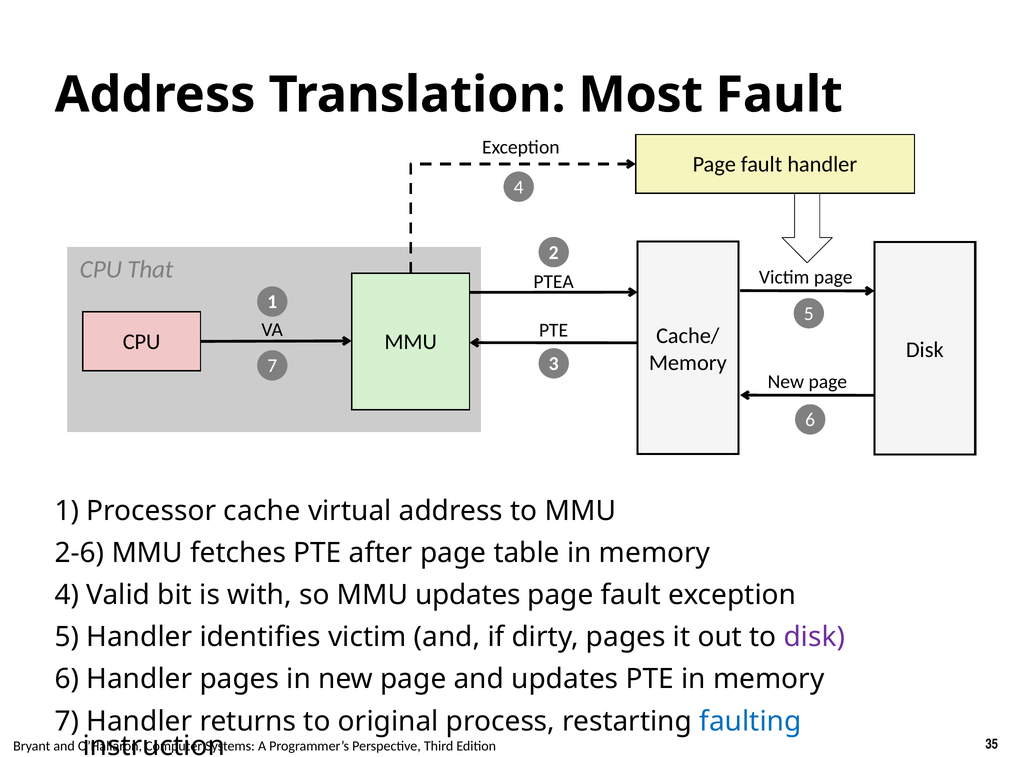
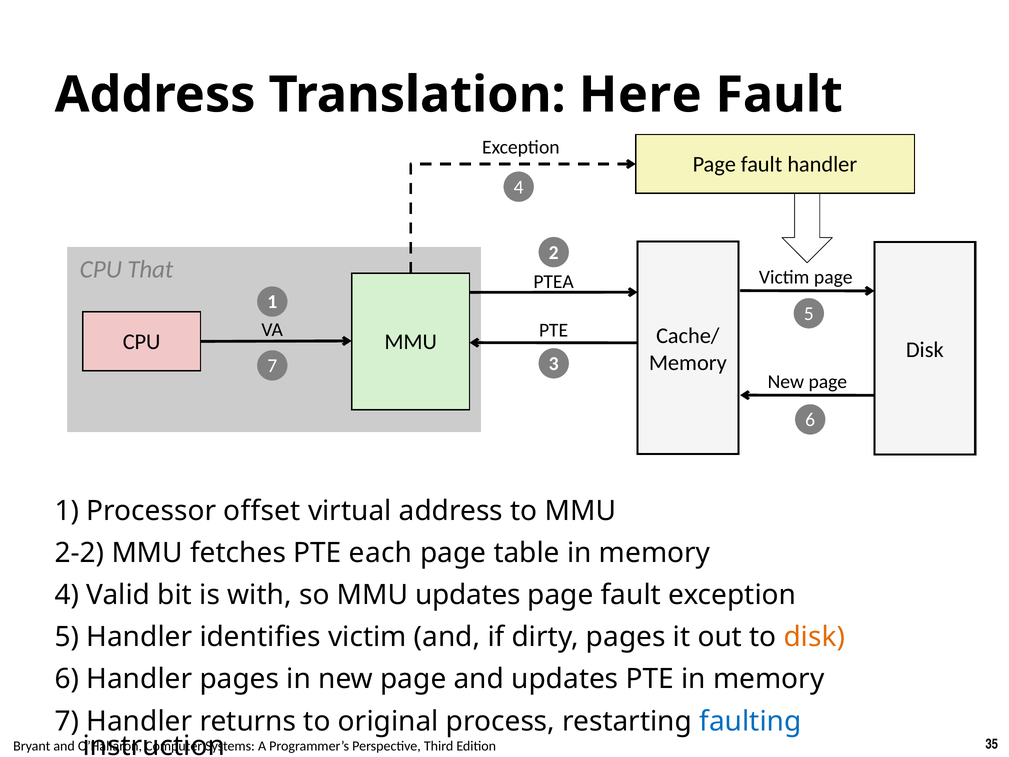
Most: Most -> Here (640, 95)
cache: cache -> offset (262, 511)
2-6: 2-6 -> 2-2 (79, 553)
after: after -> each (381, 553)
disk colour: purple -> orange (814, 637)
